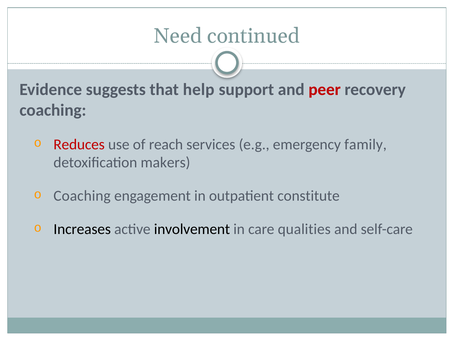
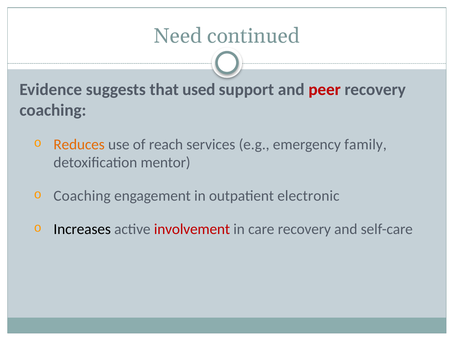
help: help -> used (199, 89)
Reduces colour: red -> orange (79, 144)
makers: makers -> mentor (166, 162)
constitute: constitute -> electronic (308, 196)
involvement colour: black -> red (192, 229)
care qualities: qualities -> recovery (304, 229)
